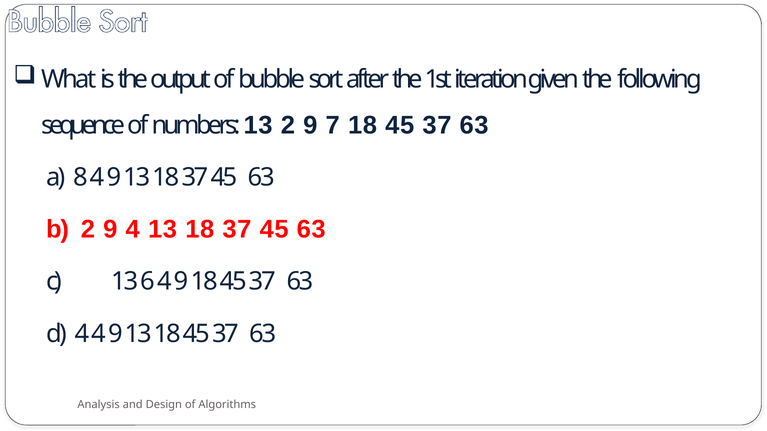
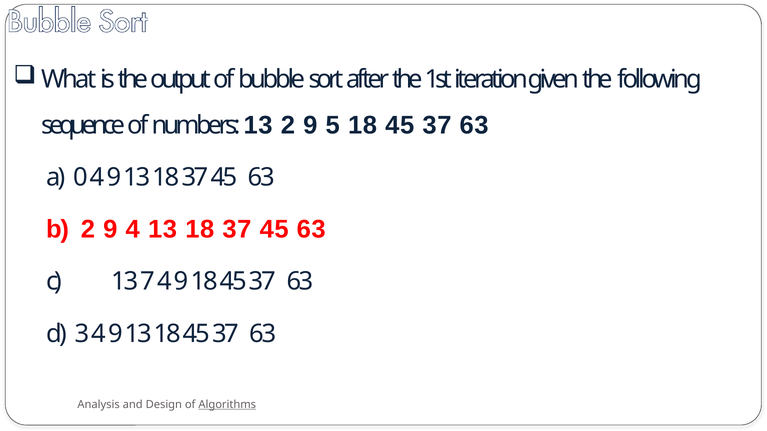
7: 7 -> 5 (333, 125)
8: 8 -> 0 (80, 178)
6: 6 -> 7 (148, 282)
d 4: 4 -> 3 (82, 334)
Algorithms underline: none -> present (227, 405)
